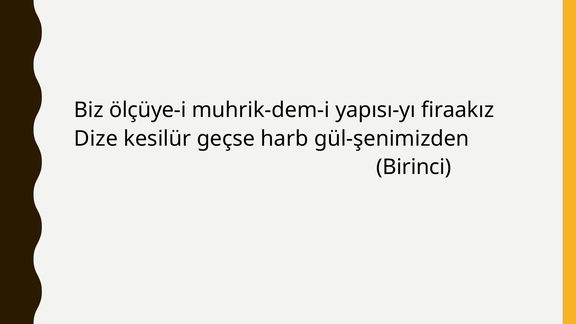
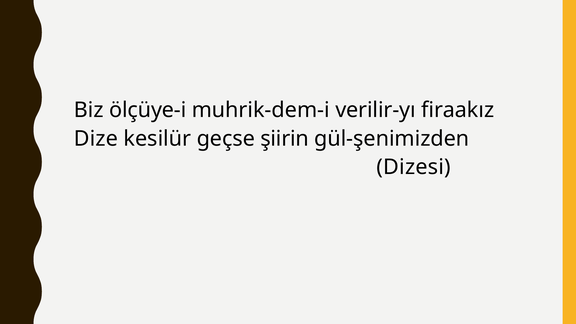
yapısı-yı: yapısı-yı -> verilir-yı (376, 110)
harb: harb -> şiirin (285, 139)
Birinci: Birinci -> Dizesi (414, 167)
